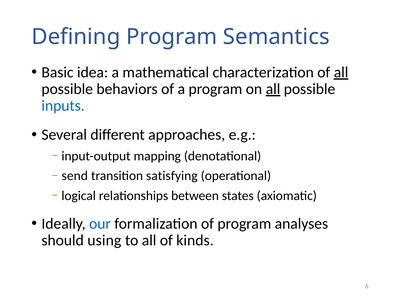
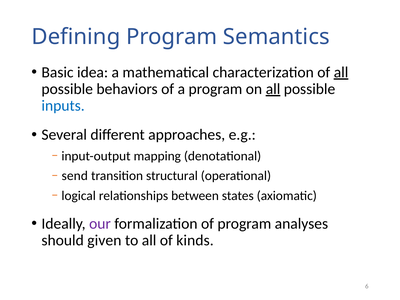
satisfying: satisfying -> structural (172, 176)
our colour: blue -> purple (100, 224)
using: using -> given (104, 240)
